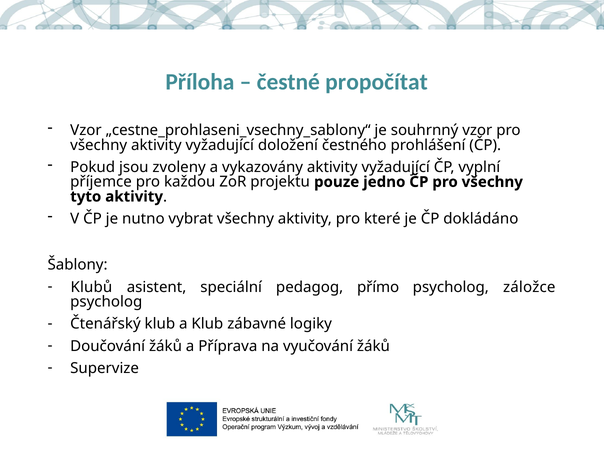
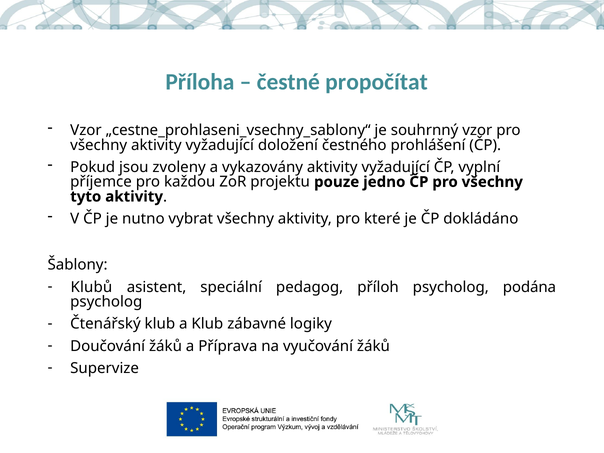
přímo: přímo -> příloh (378, 287)
záložce: záložce -> podána (529, 287)
